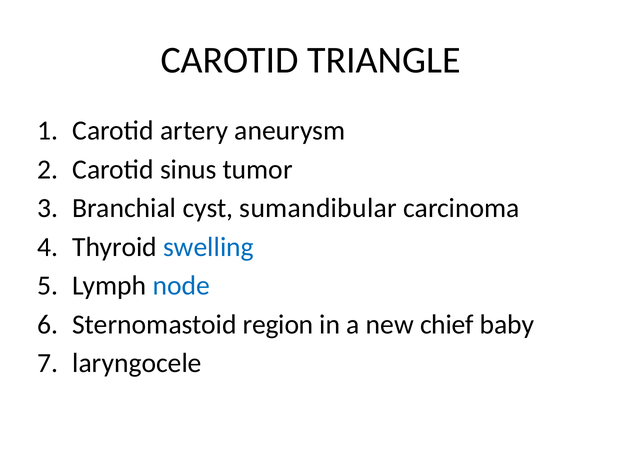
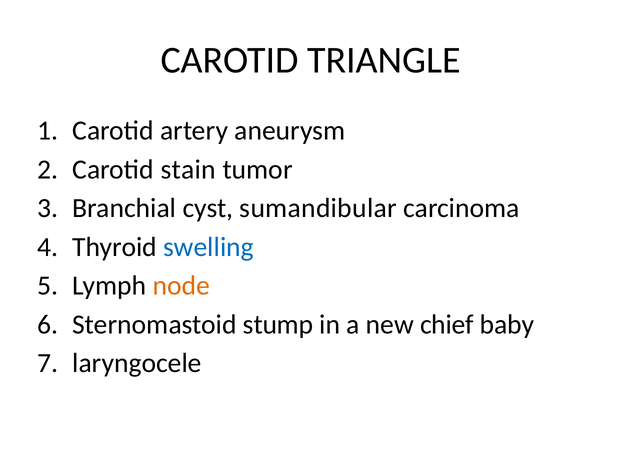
sinus: sinus -> stain (188, 169)
node colour: blue -> orange (181, 285)
region: region -> stump (278, 324)
